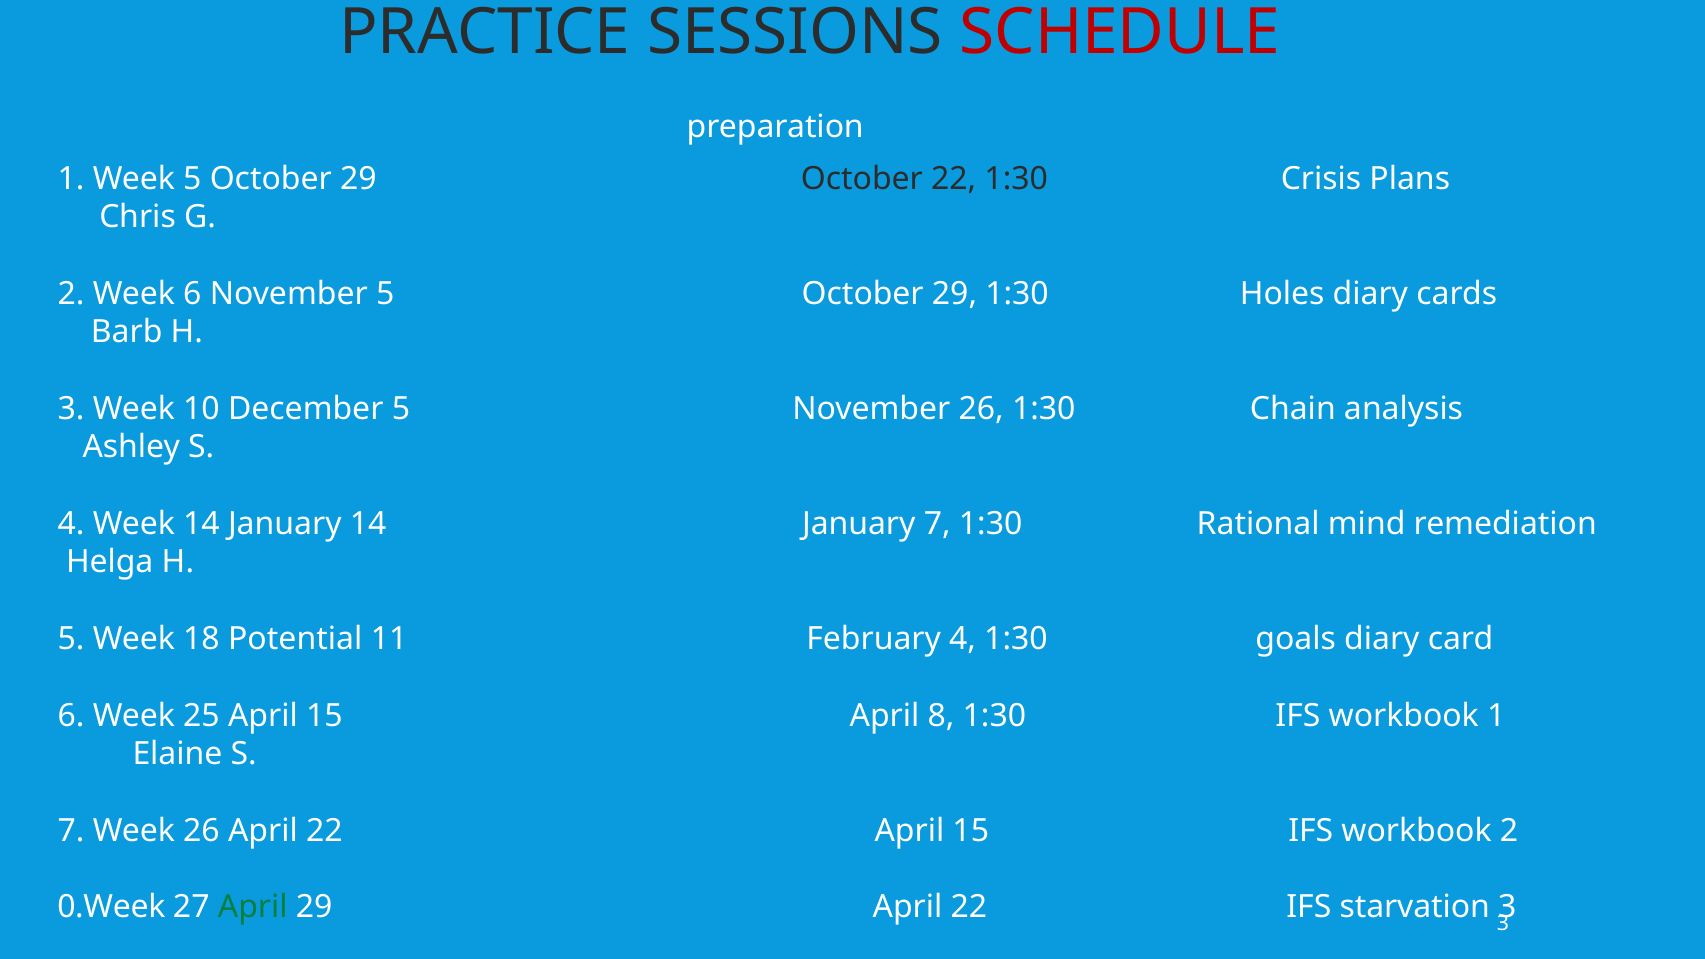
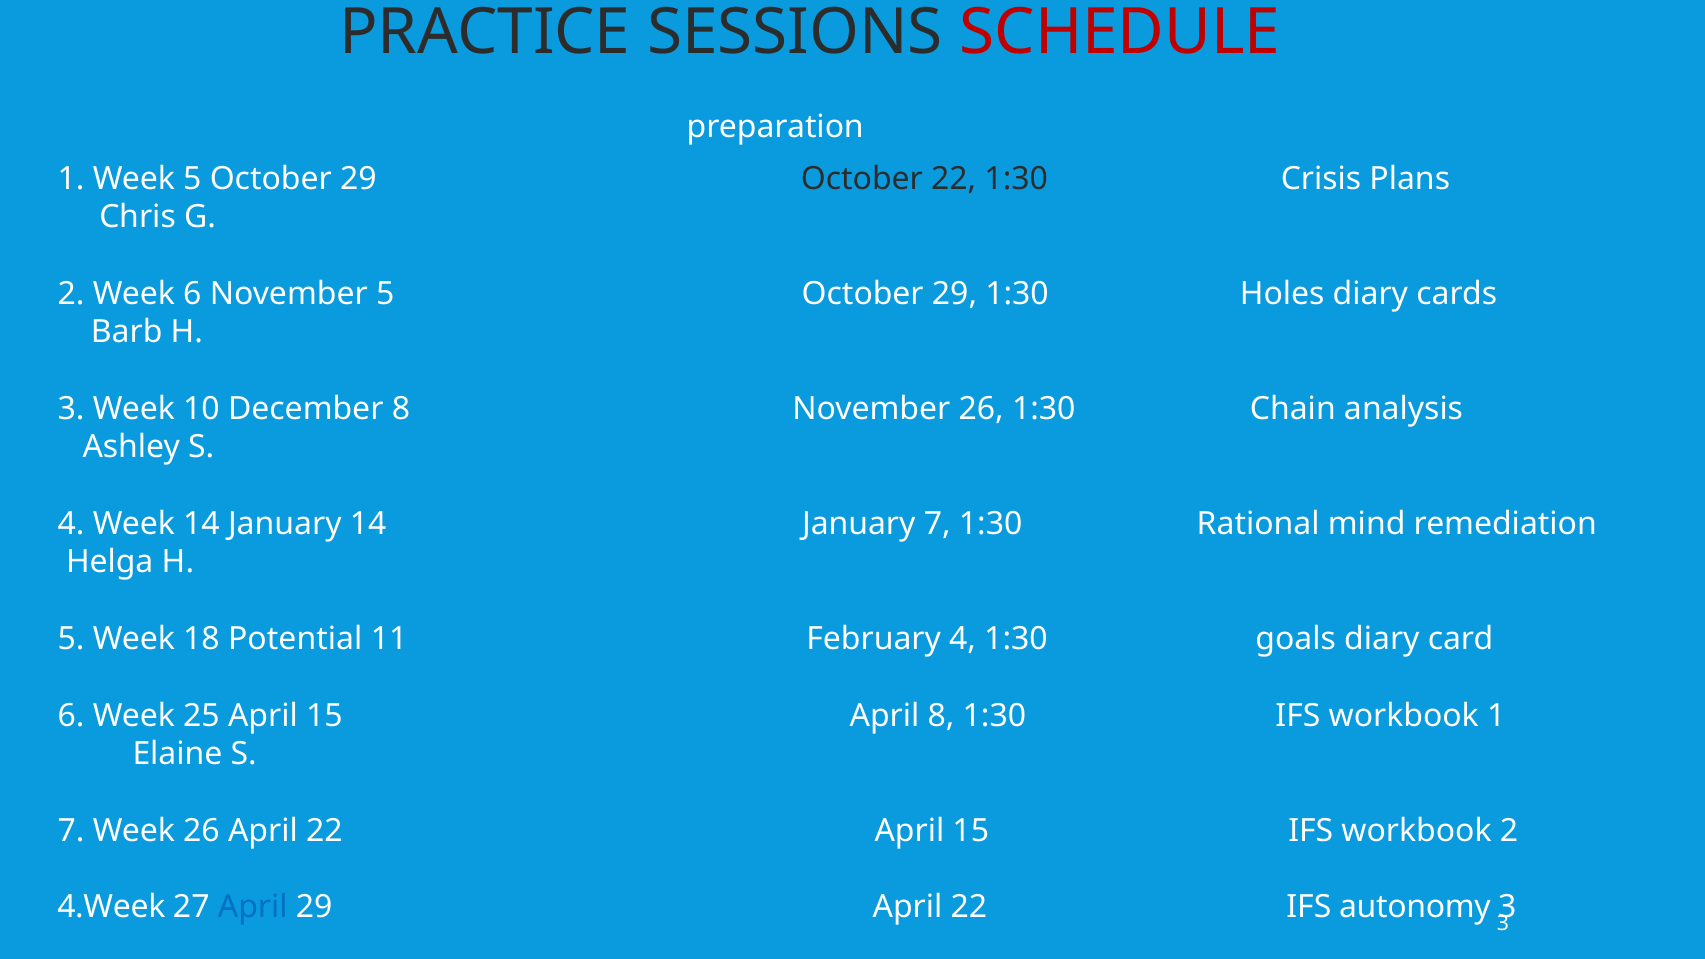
December 5: 5 -> 8 (401, 409)
0.Week: 0.Week -> 4.Week (111, 907)
April colour: green -> blue (253, 907)
starvation: starvation -> autonomy (1415, 907)
